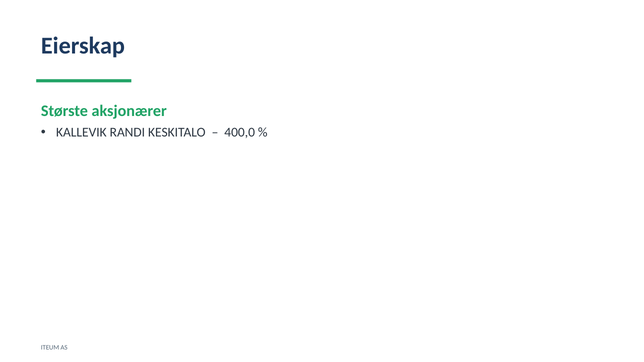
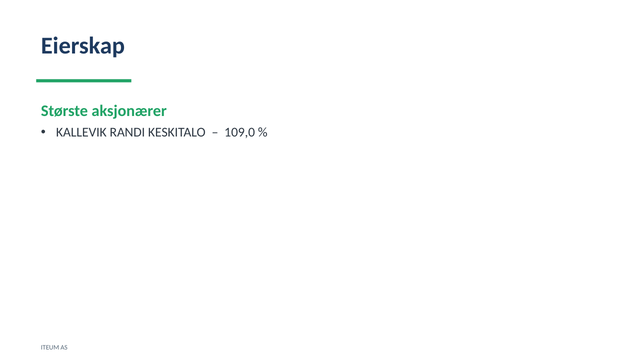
400,0: 400,0 -> 109,0 (240, 132)
